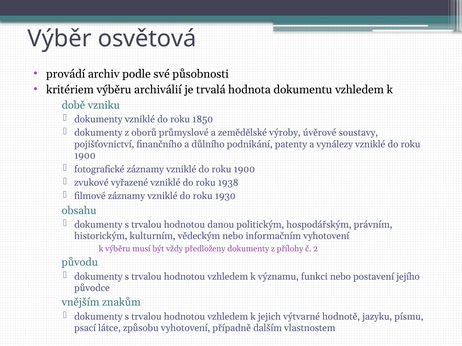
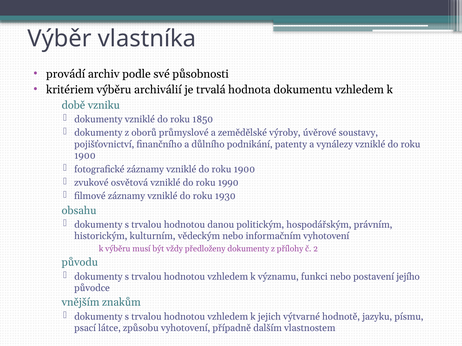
osvětová: osvětová -> vlastníka (147, 39)
vyřazené: vyřazené -> osvětová (129, 183)
1938: 1938 -> 1990 (228, 183)
